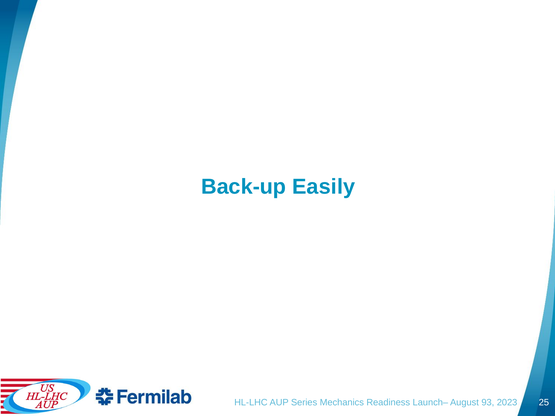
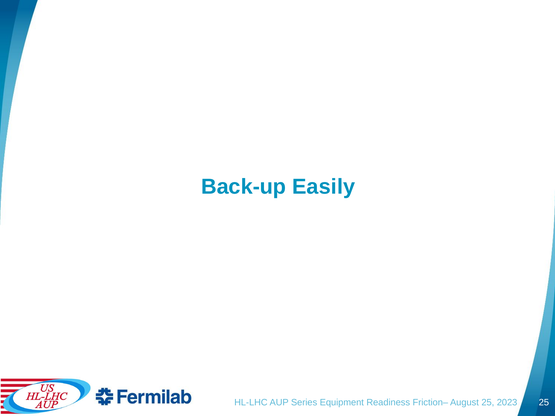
Mechanics: Mechanics -> Equipment (342, 403)
Launch–: Launch– -> Friction– (430, 403)
August 93: 93 -> 25 (488, 403)
